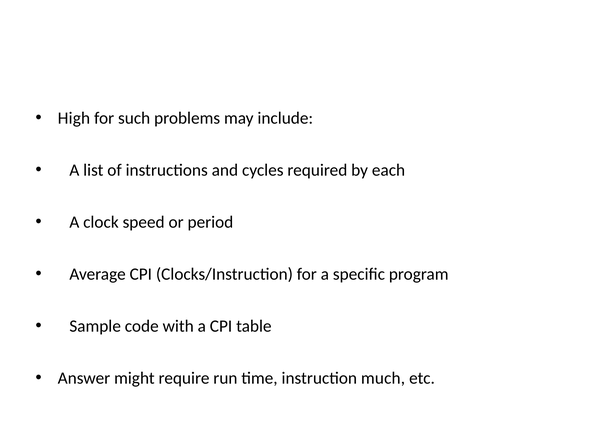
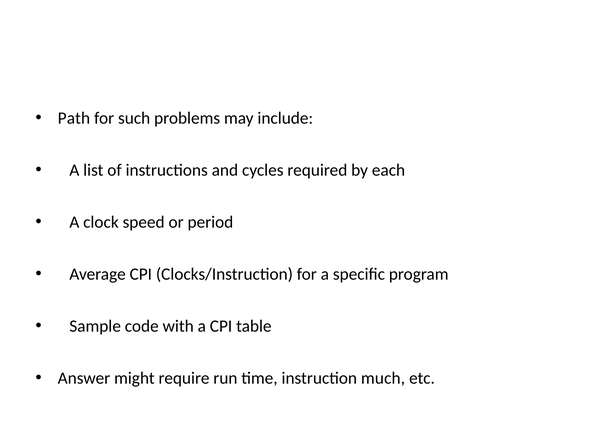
High: High -> Path (74, 118)
